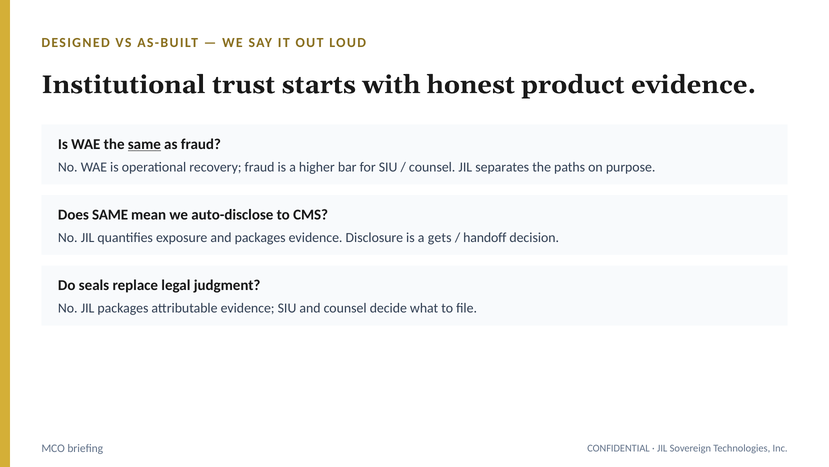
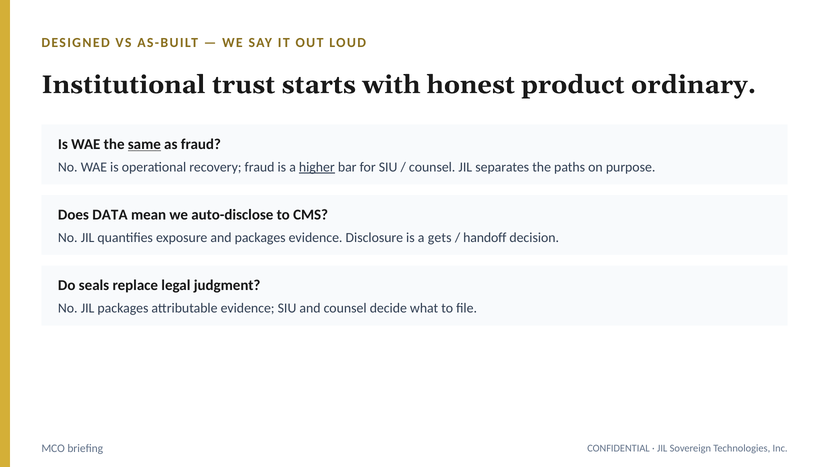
product evidence: evidence -> ordinary (694, 85)
higher underline: none -> present (317, 167)
Does SAME: SAME -> DATA (110, 215)
